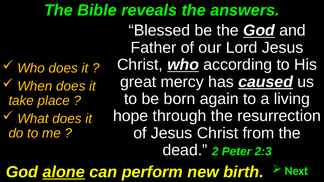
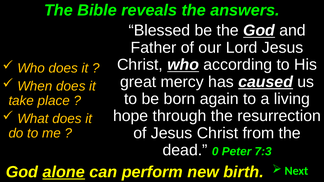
2: 2 -> 0 (215, 152)
2:3: 2:3 -> 7:3 (263, 152)
